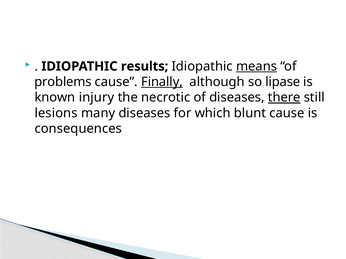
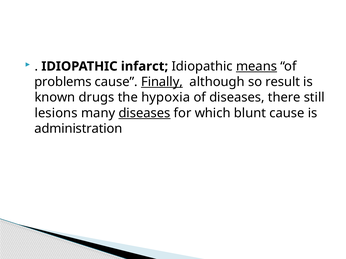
results: results -> infarct (145, 66)
lipase: lipase -> result (283, 82)
injury: injury -> drugs (97, 98)
necrotic: necrotic -> hypoxia (166, 98)
there underline: present -> none (284, 98)
diseases underline: none -> present (144, 113)
consequences: consequences -> administration (78, 129)
